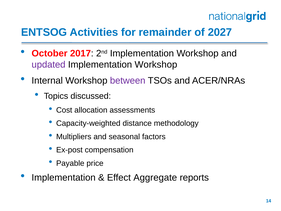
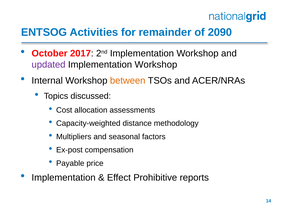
2027: 2027 -> 2090 (220, 32)
between colour: purple -> orange (128, 81)
Aggregate: Aggregate -> Prohibitive (155, 177)
